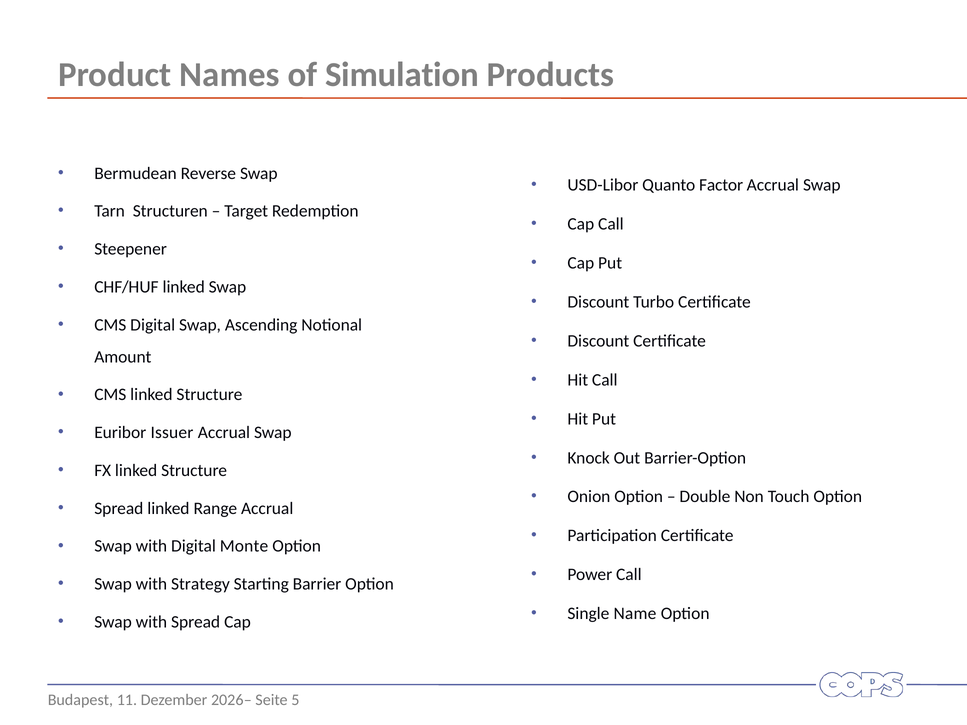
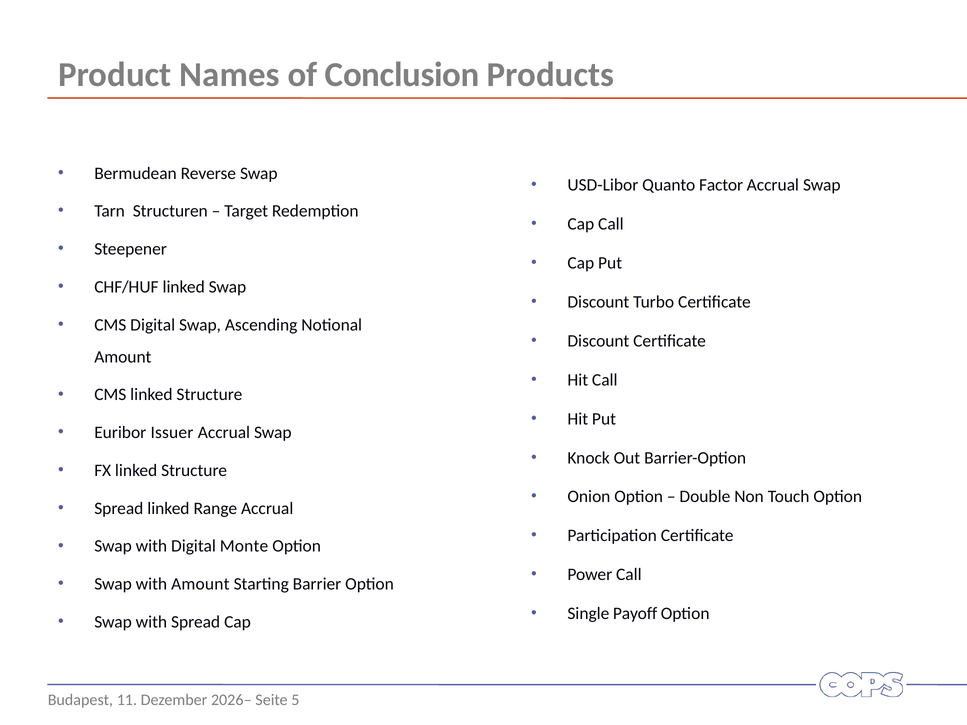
Simulation: Simulation -> Conclusion (402, 75)
with Strategy: Strategy -> Amount (200, 584)
Name: Name -> Payoff (635, 614)
